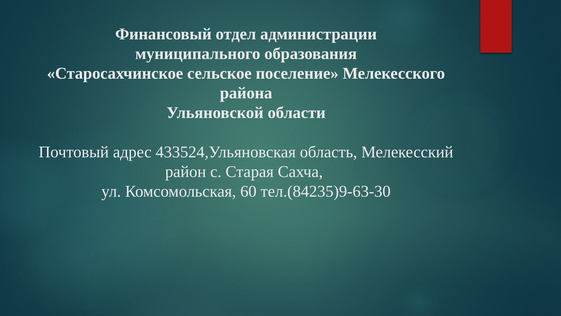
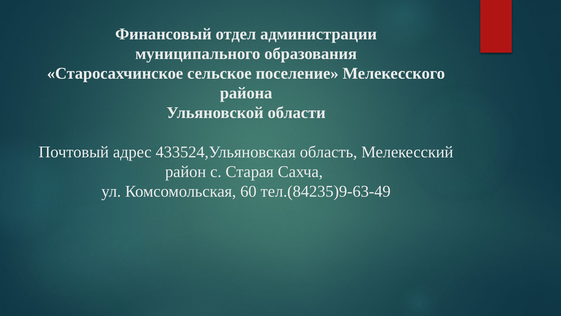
тел.(84235)9-63-30: тел.(84235)9-63-30 -> тел.(84235)9-63-49 (326, 191)
